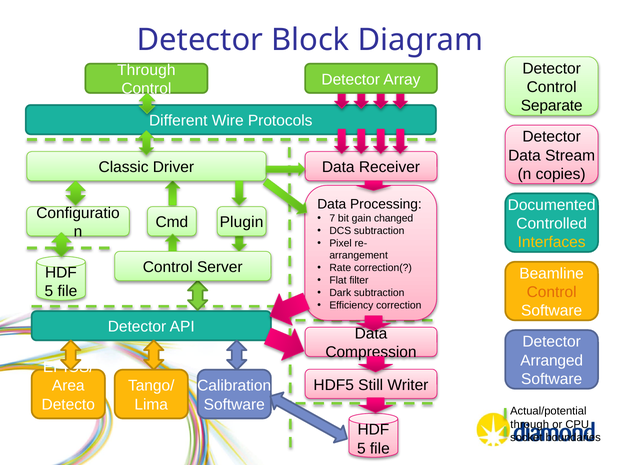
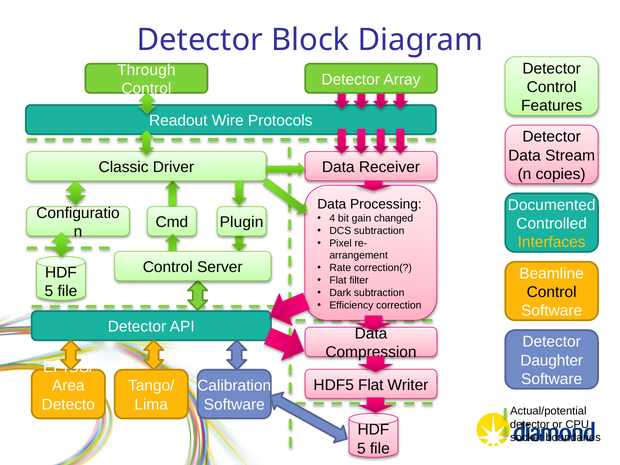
Separate: Separate -> Features (552, 106)
Different: Different -> Readout (178, 121)
7: 7 -> 4 (332, 218)
Control colour: orange -> black (552, 292)
Arranged: Arranged -> Daughter (552, 360)
HDF5 Still: Still -> Flat (371, 385)
through: through -> detector (530, 424)
